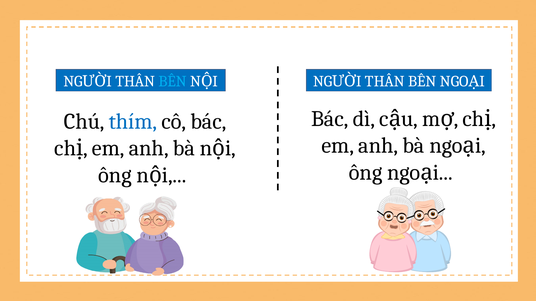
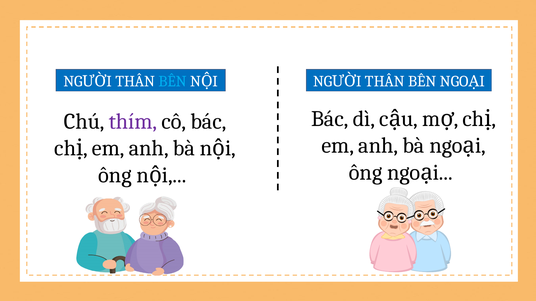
thím colour: blue -> purple (133, 122)
